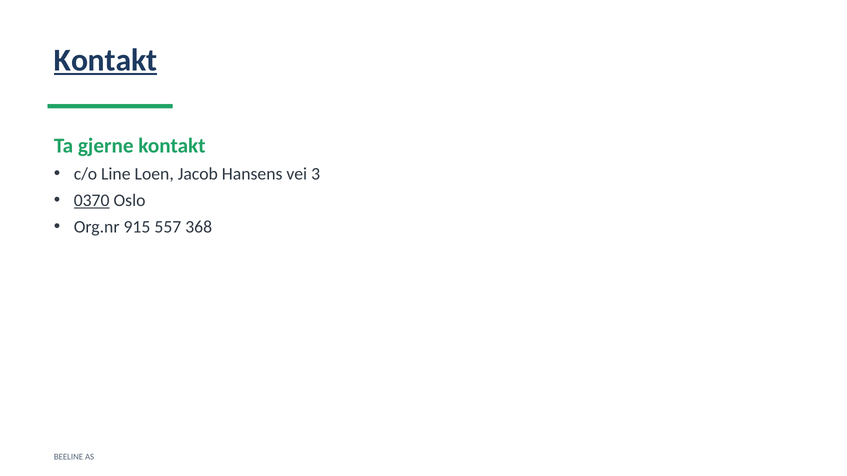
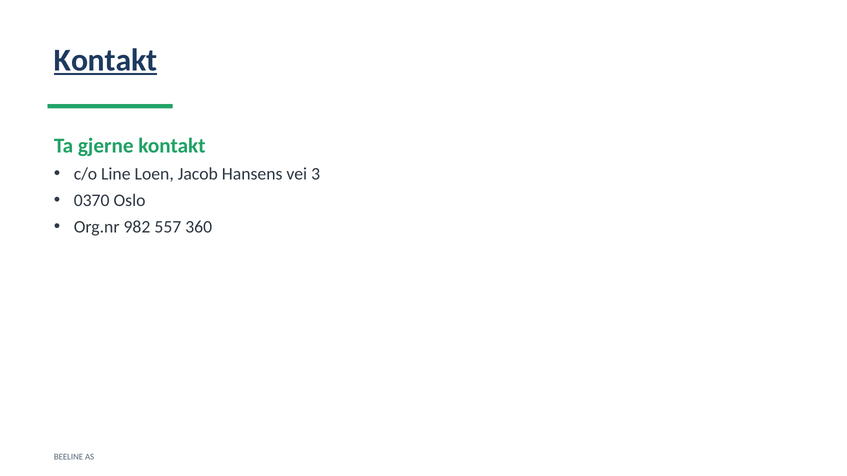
0370 underline: present -> none (92, 201)
915: 915 -> 982 (137, 227)
368: 368 -> 360 (199, 227)
